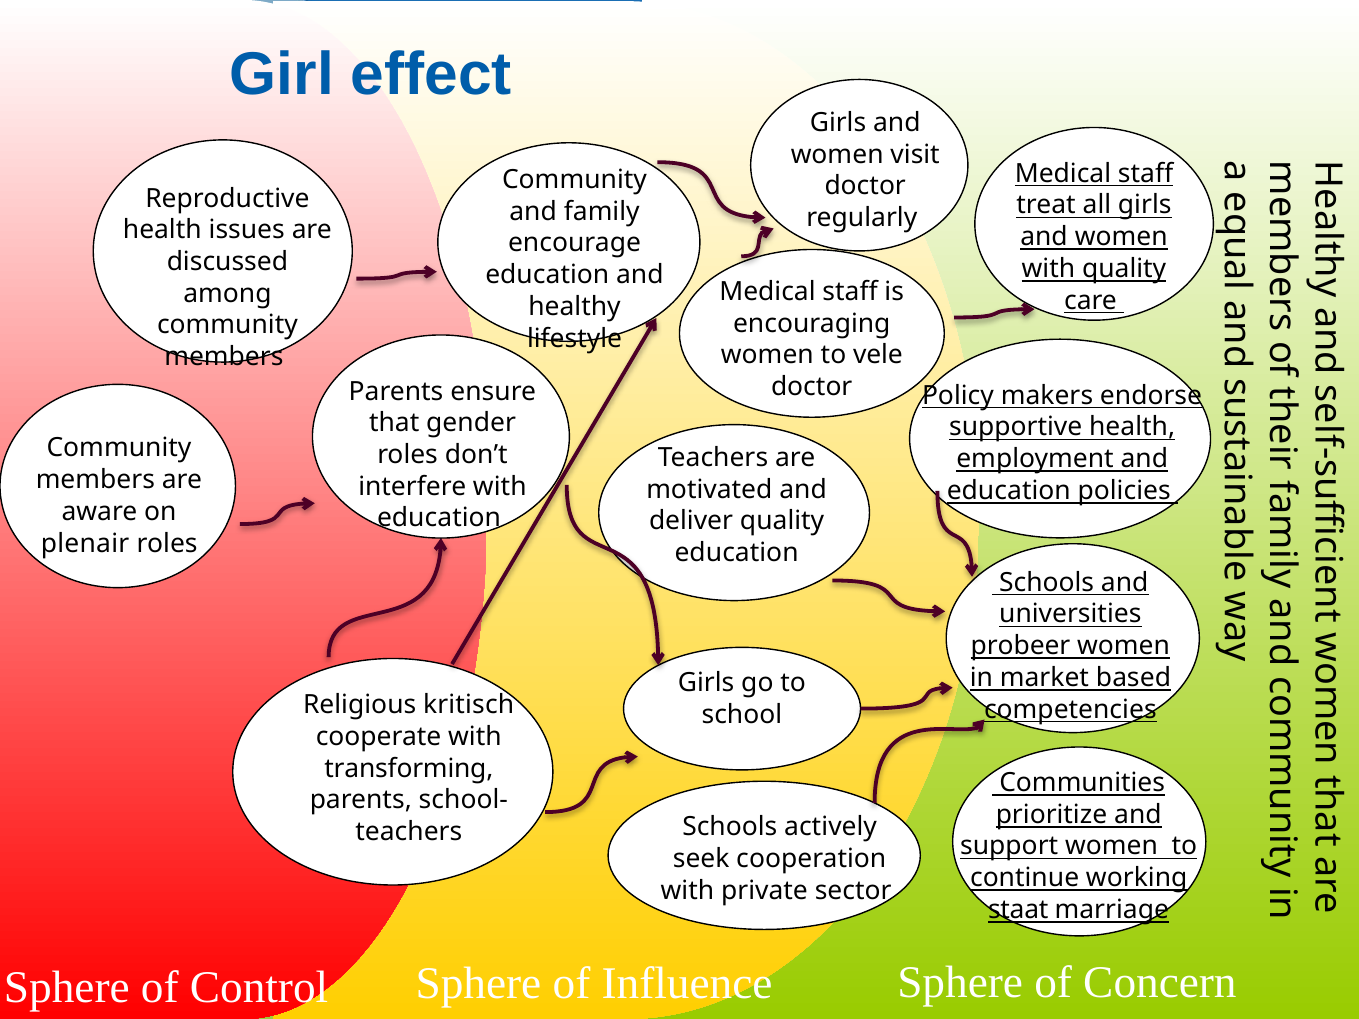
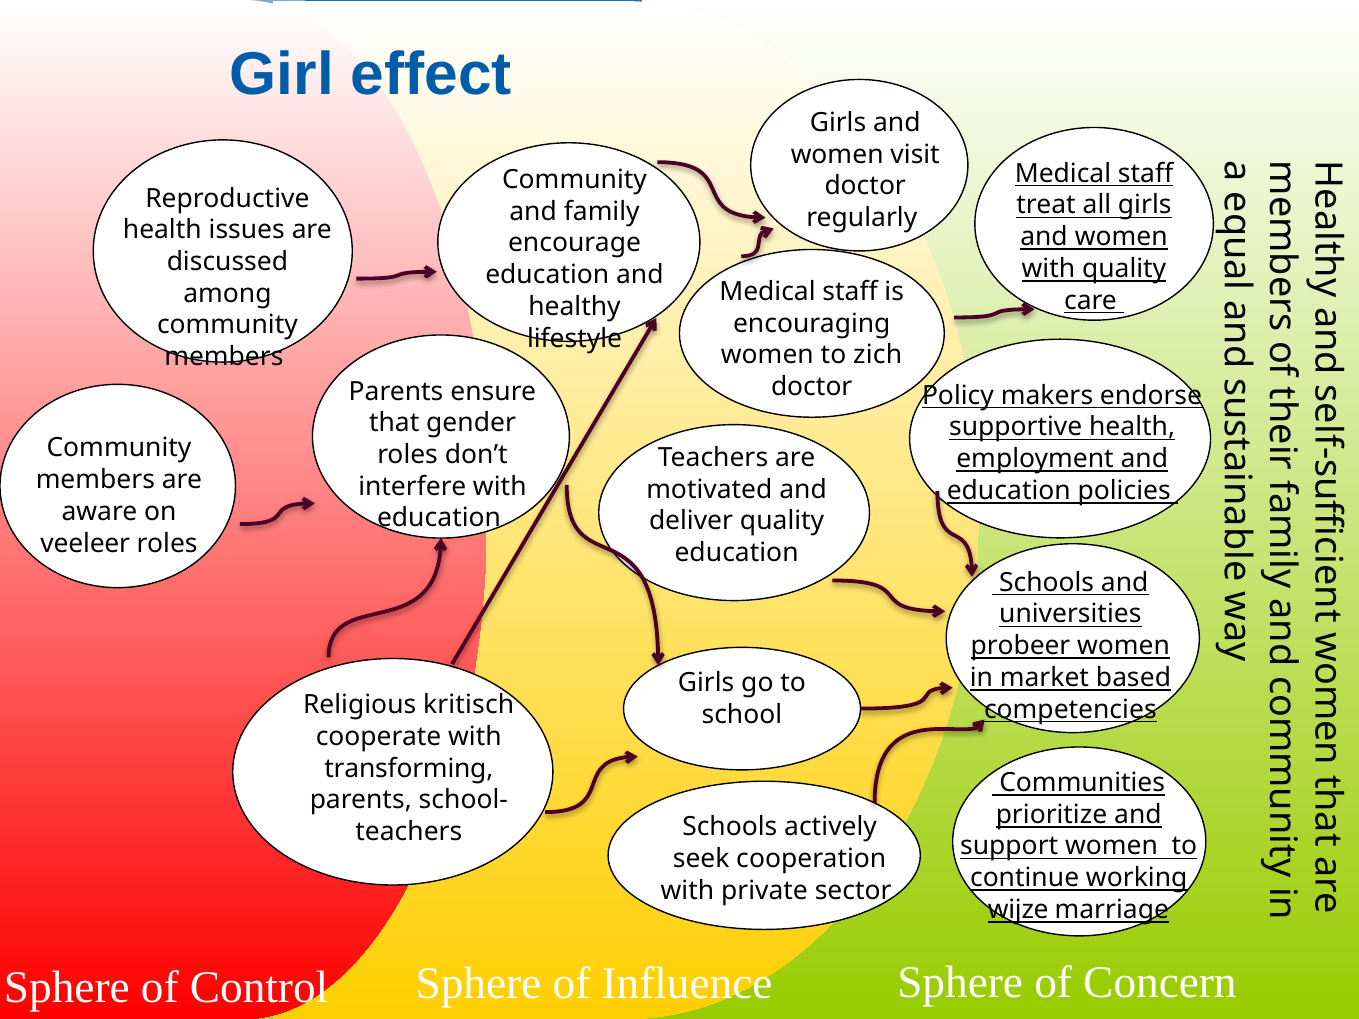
vele: vele -> zich (878, 355)
plenair: plenair -> veeleer (85, 543)
staat: staat -> wijze (1018, 910)
